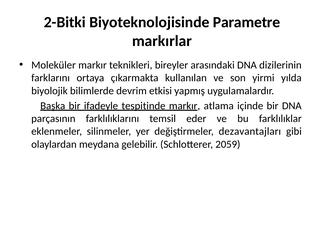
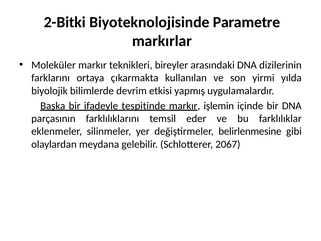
atlama: atlama -> işlemin (219, 106)
dezavantajları: dezavantajları -> belirlenmesine (250, 131)
2059: 2059 -> 2067 (228, 144)
